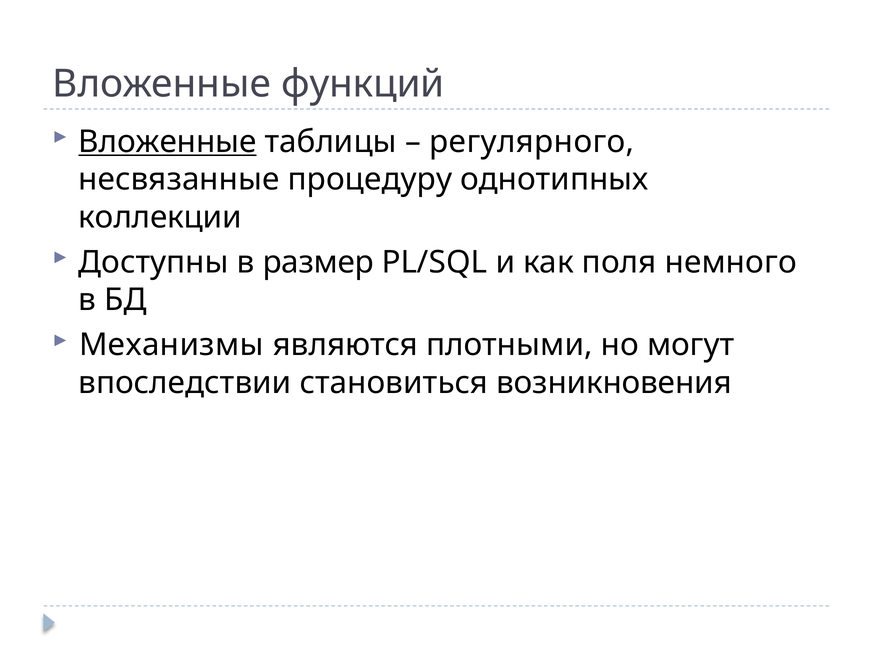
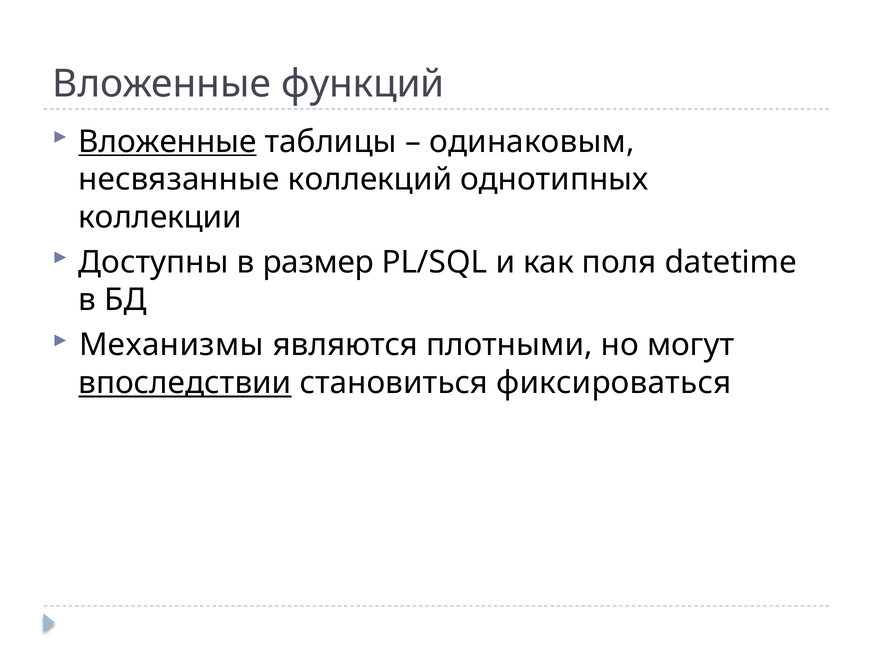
регулярного: регулярного -> одинаковым (532, 142)
процедуру: процедуру -> коллекций (370, 180)
немного: немного -> datetime (731, 263)
впоследствии underline: none -> present (185, 383)
возникновения: возникновения -> фиксироваться (614, 383)
